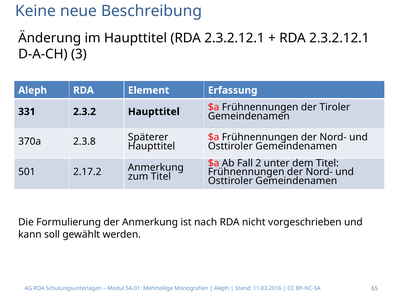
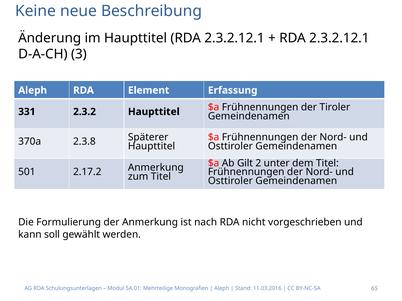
Fall: Fall -> Gilt (245, 163)
